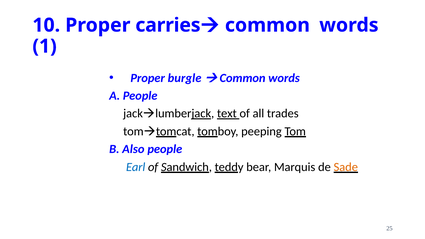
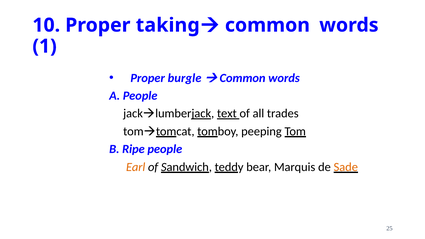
carries: carries -> taking (168, 25)
Also: Also -> Ripe (133, 149)
Earl colour: blue -> orange (136, 167)
